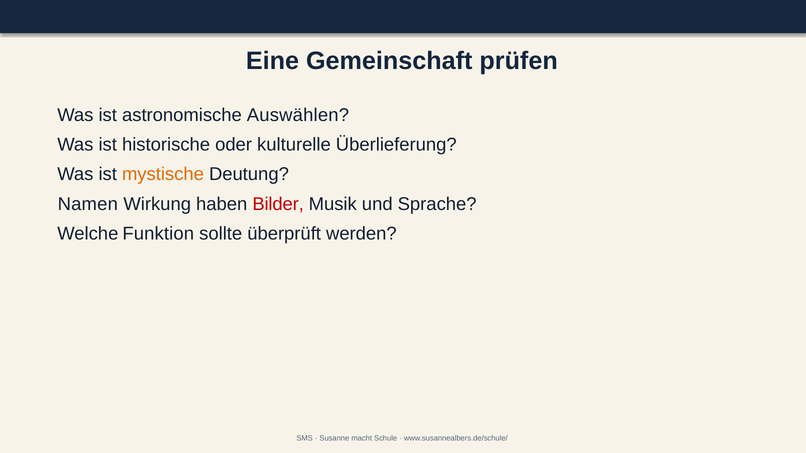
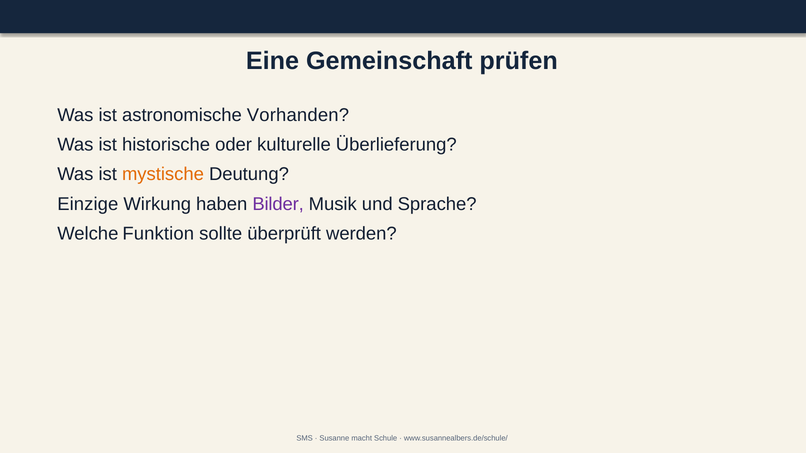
Auswählen: Auswählen -> Vorhanden (298, 115)
Namen: Namen -> Einzige (88, 204)
Bilder colour: red -> purple (278, 204)
